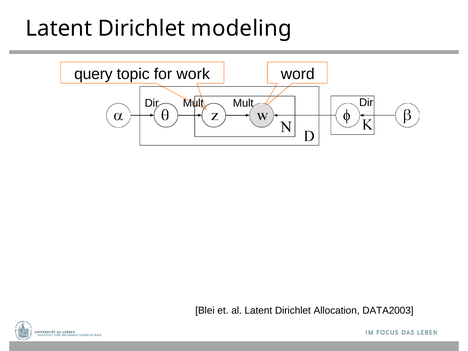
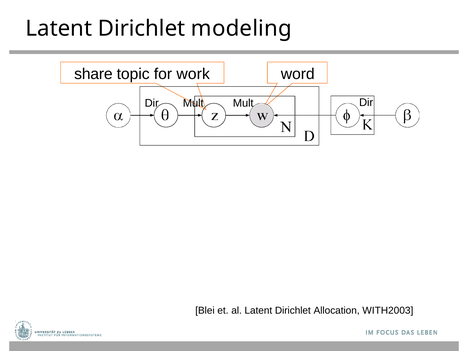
query: query -> share (93, 74)
DATA2003: DATA2003 -> WITH2003 (388, 310)
